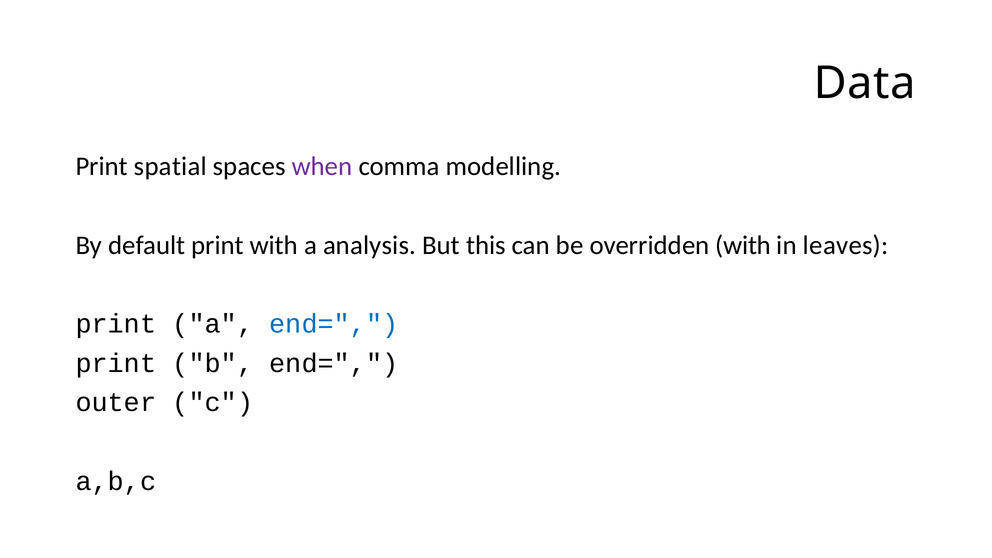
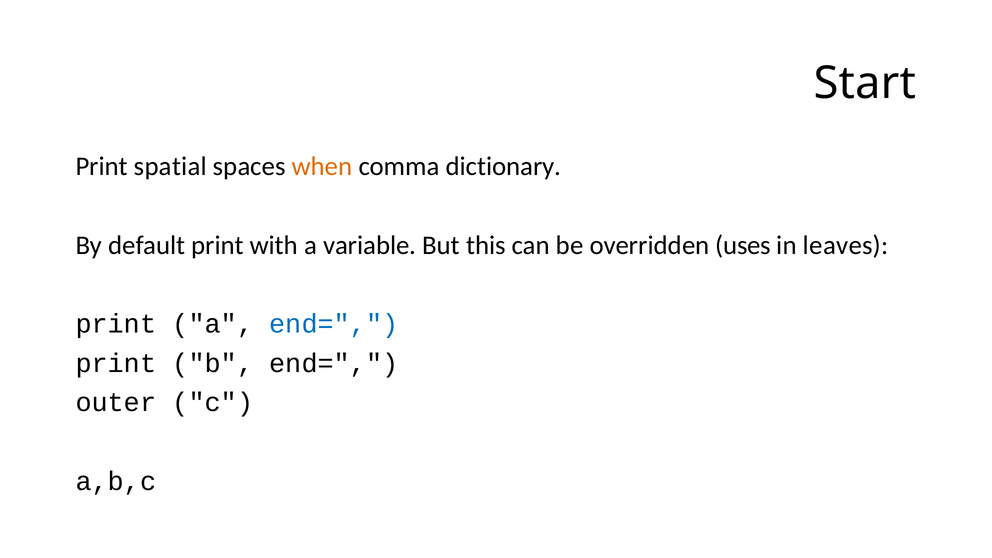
Data: Data -> Start (865, 83)
when colour: purple -> orange (322, 167)
modelling: modelling -> dictionary (503, 167)
analysis: analysis -> variable (370, 245)
overridden with: with -> uses (743, 245)
